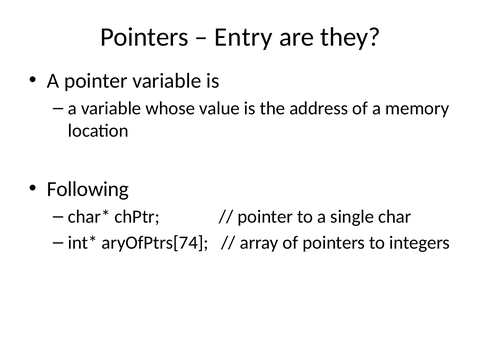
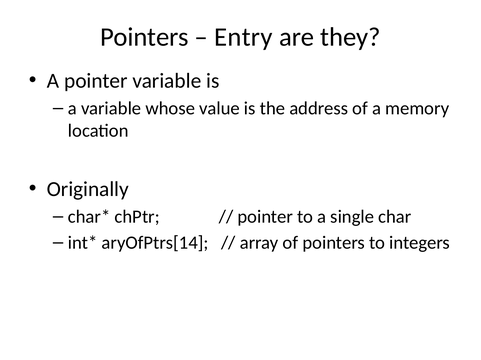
Following: Following -> Originally (88, 189)
aryOfPtrs[74: aryOfPtrs[74 -> aryOfPtrs[14 (155, 243)
